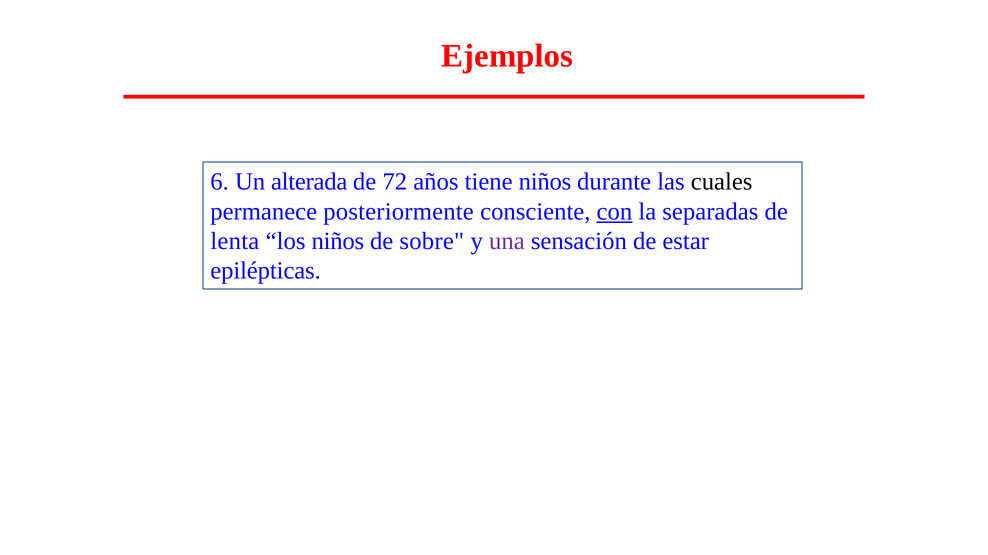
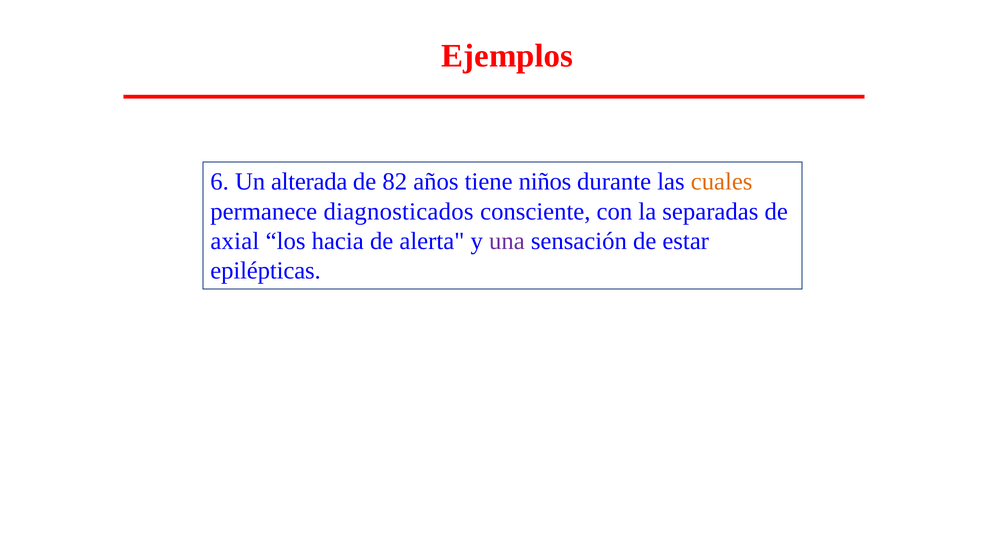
72: 72 -> 82 (395, 182)
cuales colour: black -> orange (722, 182)
posteriormente: posteriormente -> diagnosticados (399, 212)
con underline: present -> none (614, 212)
lenta: lenta -> axial (235, 241)
los niños: niños -> hacia (338, 241)
sobre: sobre -> alerta (432, 241)
